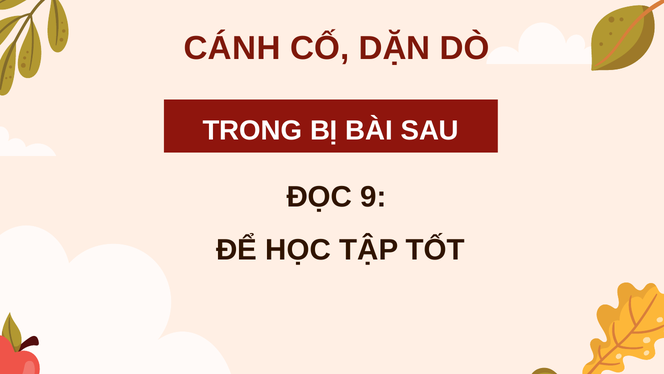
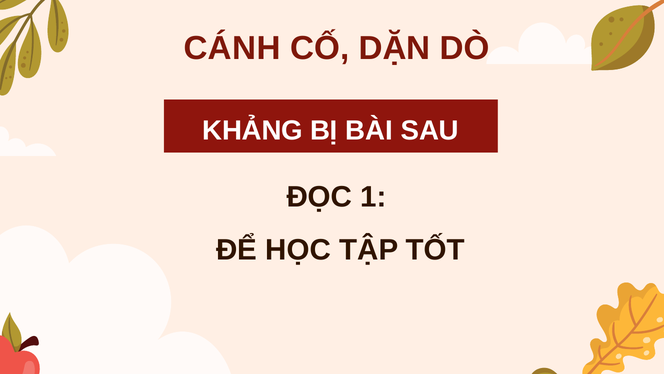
TRONG: TRONG -> KHẢNG (253, 130)
9: 9 -> 1 (373, 197)
